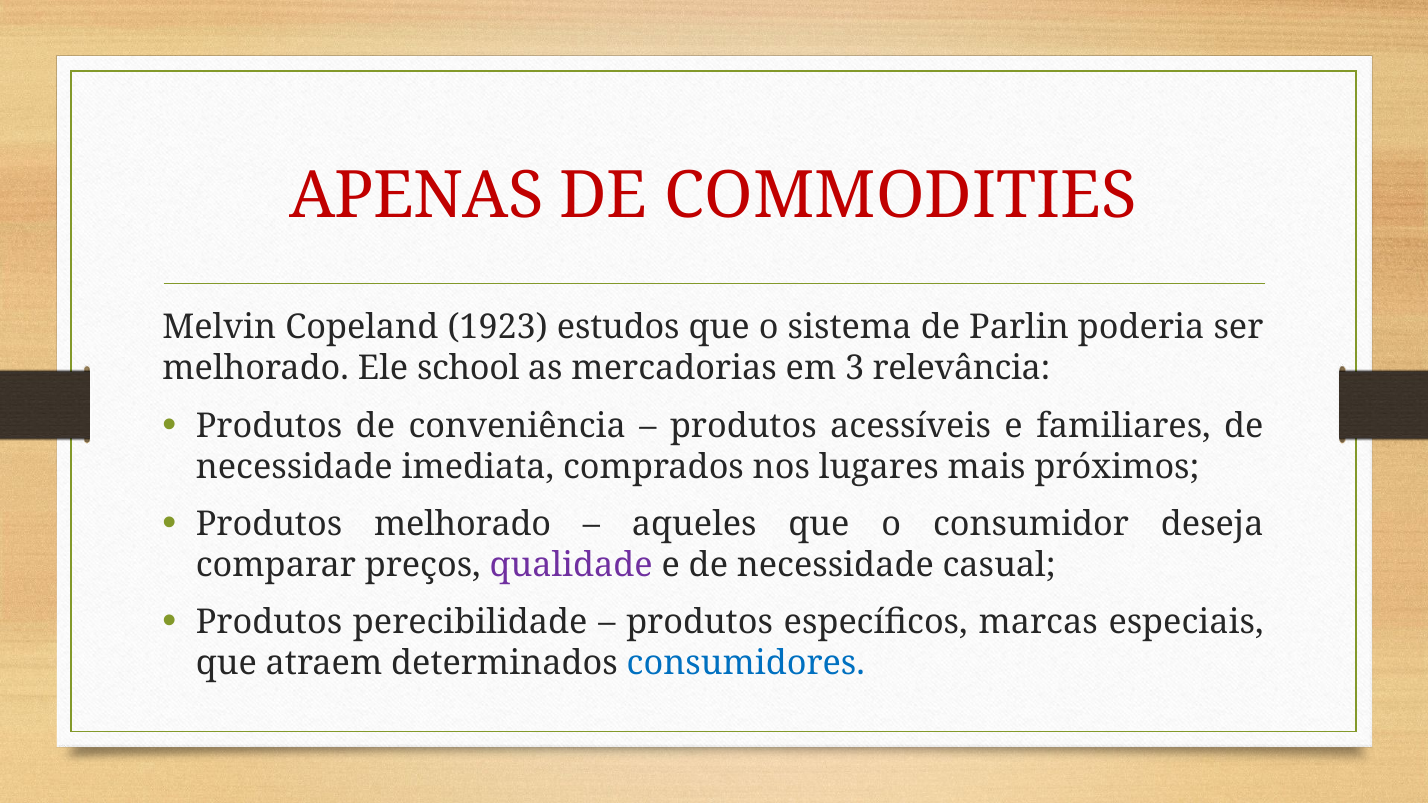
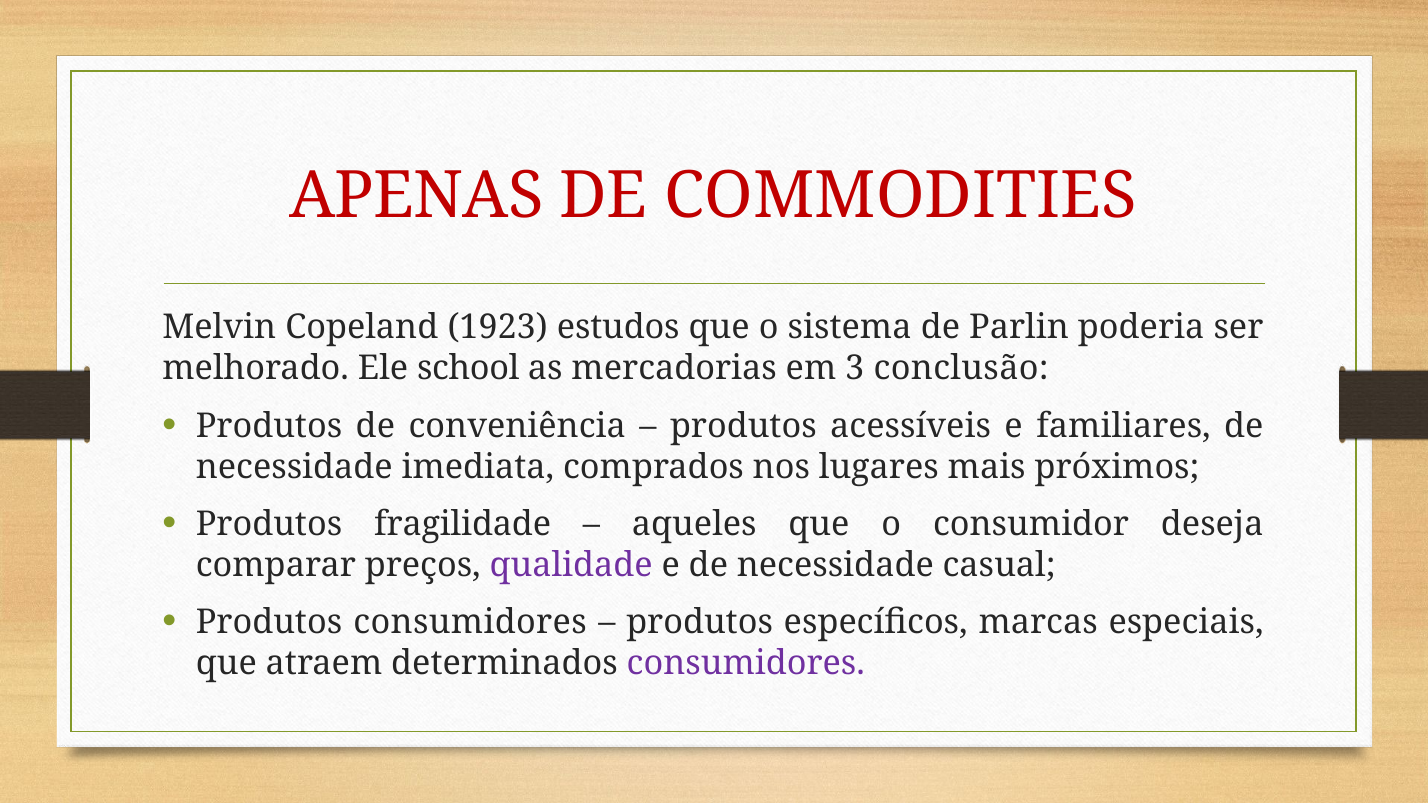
relevância: relevância -> conclusão (961, 369)
Produtos melhorado: melhorado -> fragilidade (463, 524)
Produtos perecibilidade: perecibilidade -> consumidores (470, 622)
consumidores colour: blue -> purple (746, 663)
